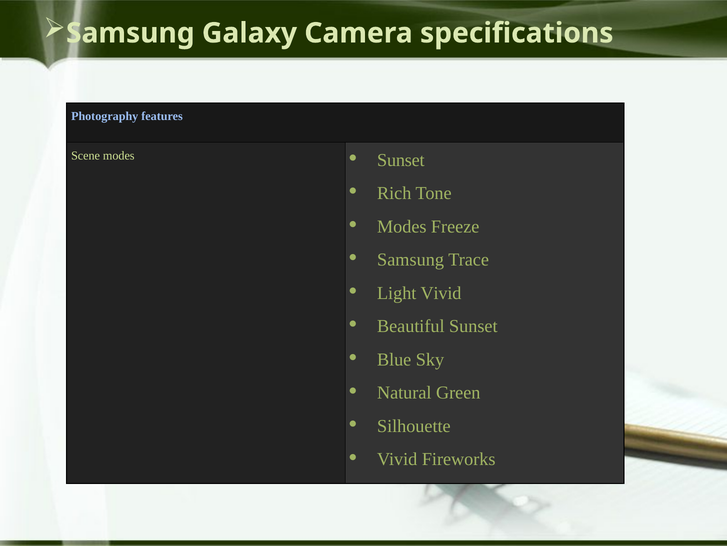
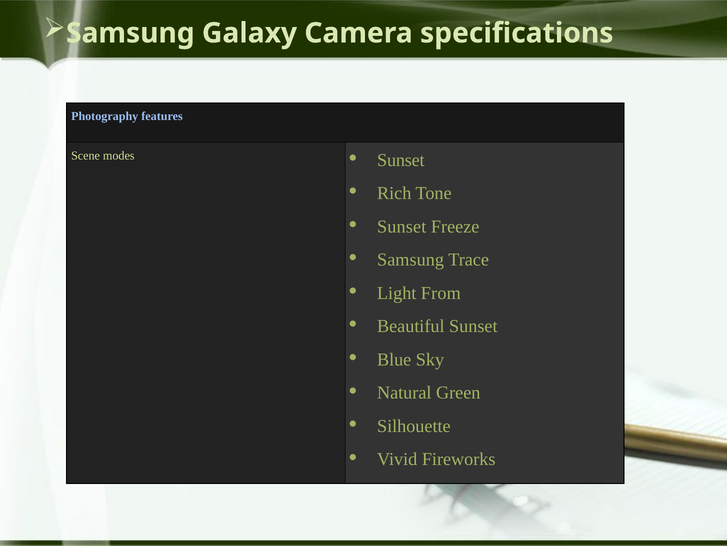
Modes: Modes -> Sunset (402, 226)
Light Vivid: Vivid -> From (441, 293)
